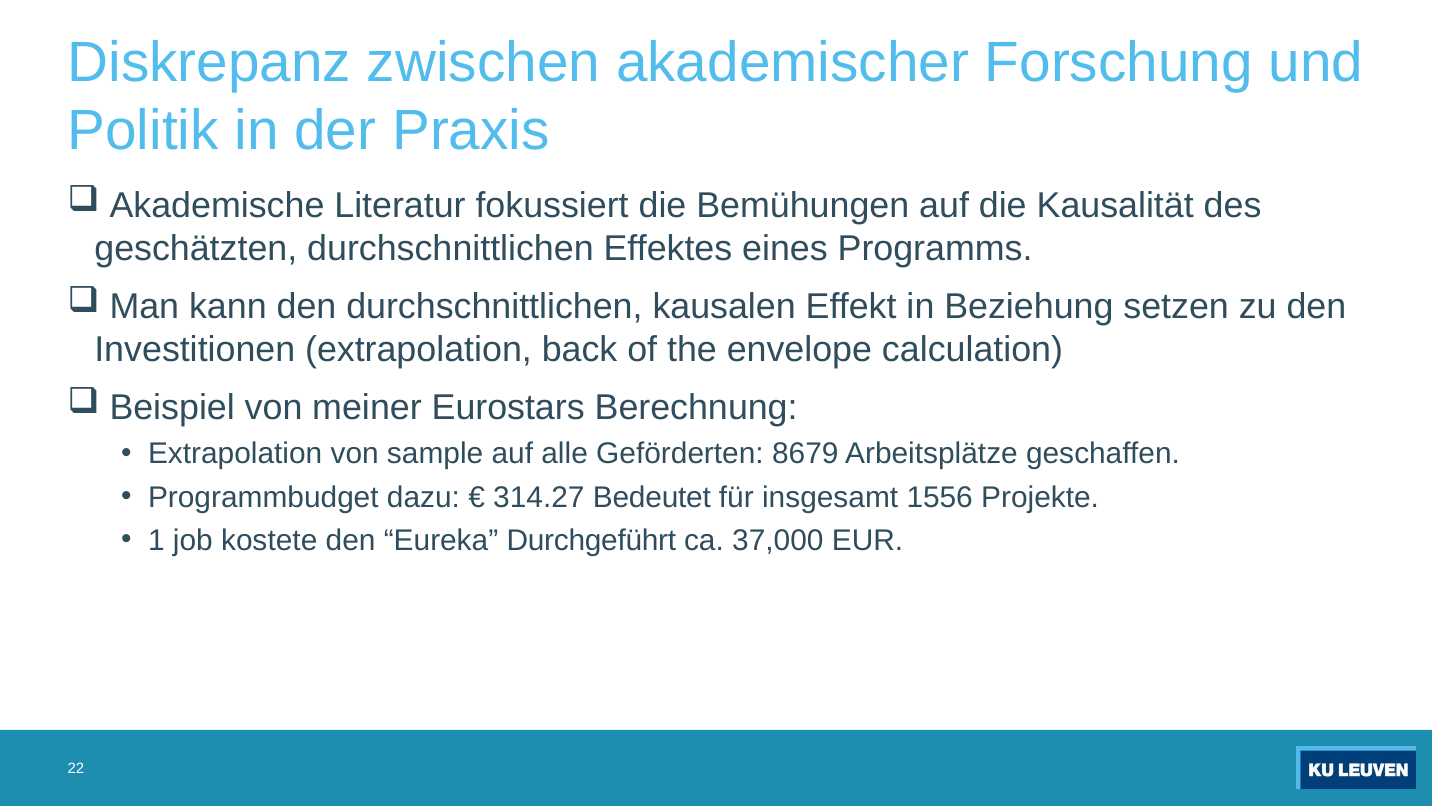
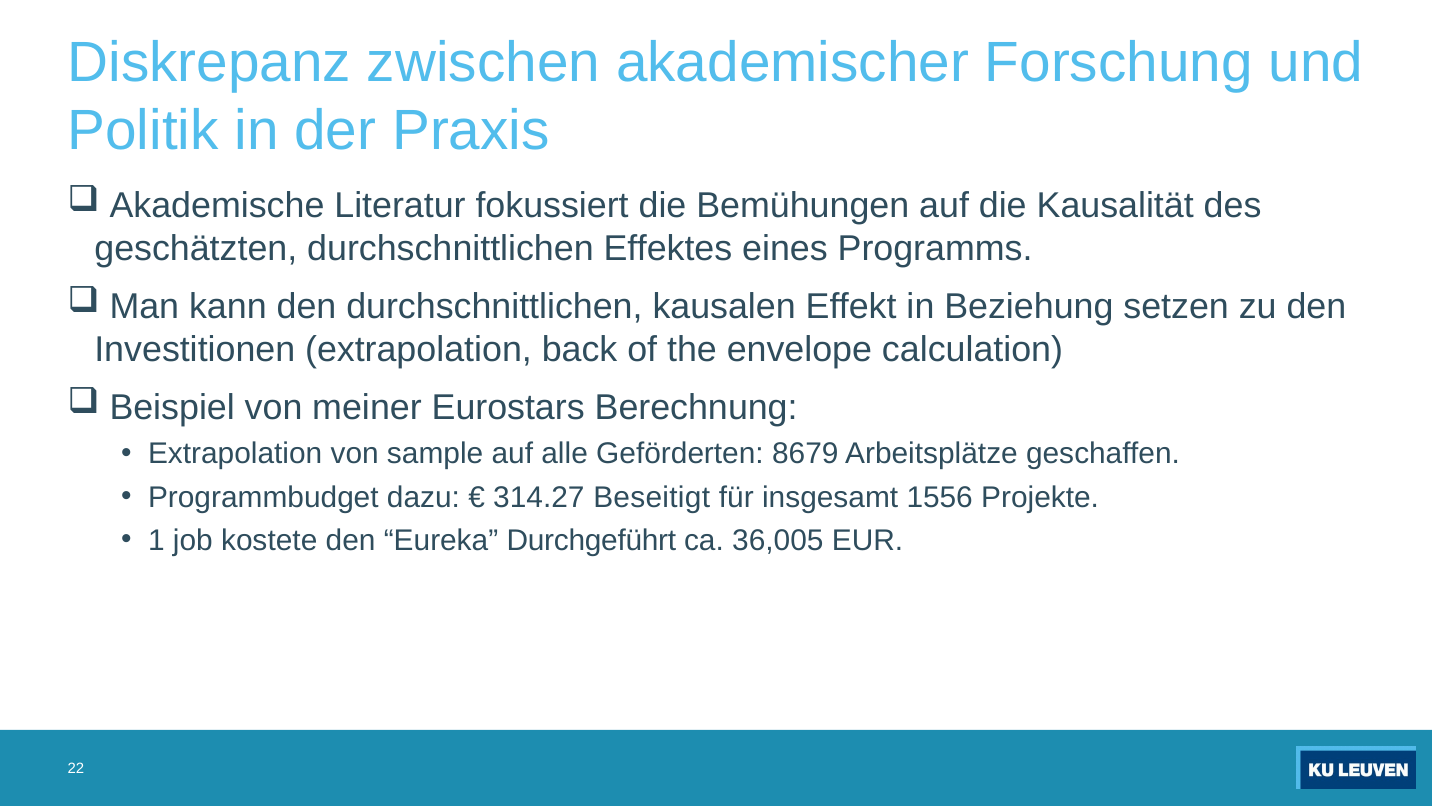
Bedeutet: Bedeutet -> Beseitigt (652, 497)
37,000: 37,000 -> 36,005 (778, 540)
